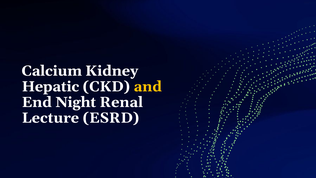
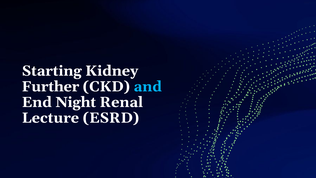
Calcium: Calcium -> Starting (52, 71)
Hepatic: Hepatic -> Further (50, 86)
and colour: yellow -> light blue (148, 86)
